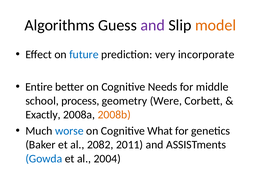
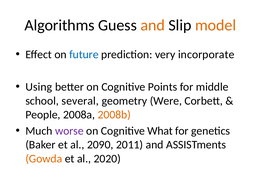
and colour: purple -> orange (153, 25)
Entire: Entire -> Using (39, 87)
Needs: Needs -> Points (163, 87)
process: process -> several (80, 101)
Exactly: Exactly -> People (43, 115)
worse colour: blue -> purple (69, 131)
2082: 2082 -> 2090 (100, 145)
Gowda colour: blue -> orange (44, 159)
2004: 2004 -> 2020 (107, 159)
